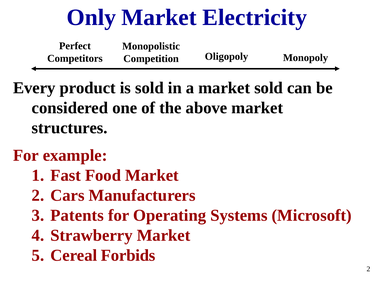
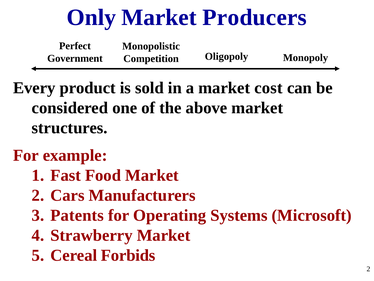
Electricity: Electricity -> Producers (255, 17)
Competitors: Competitors -> Government (75, 58)
market sold: sold -> cost (268, 88)
